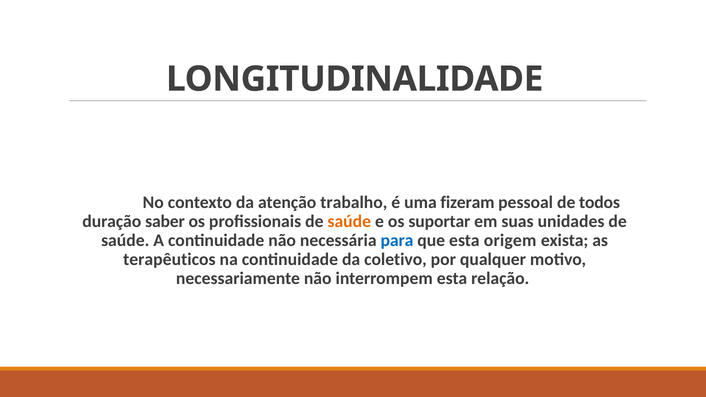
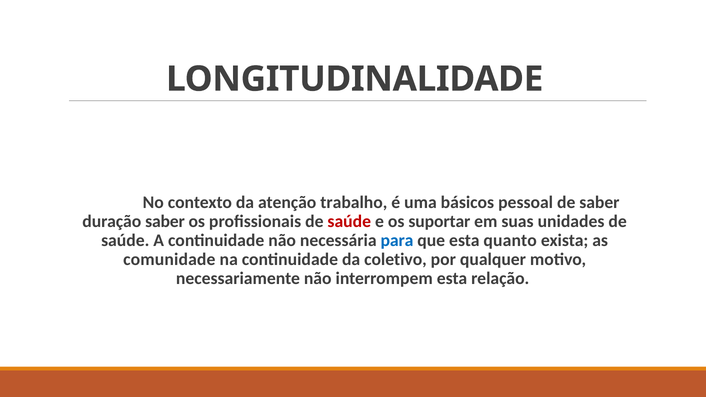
fizeram: fizeram -> básicos (467, 202)
de todos: todos -> saber (599, 202)
saúde colour: orange -> red (349, 222)
origem: origem -> quanto (510, 241)
terapêuticos: terapêuticos -> comunidade (169, 260)
